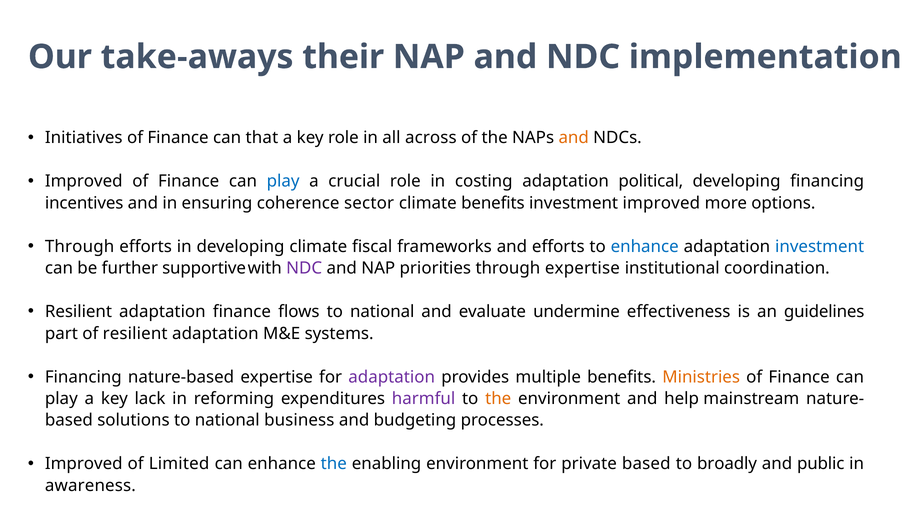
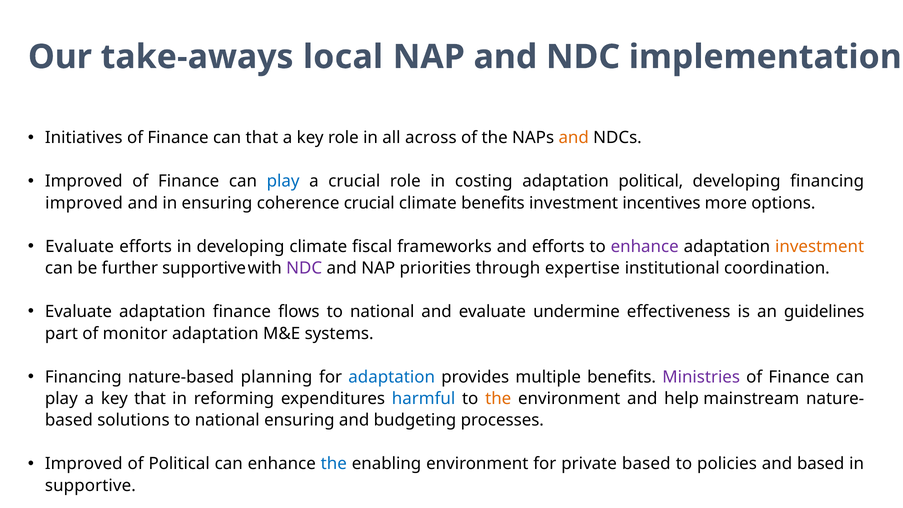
their: their -> local (343, 57)
incentives: incentives -> improved (84, 203)
coherence sector: sector -> crucial (369, 203)
investment improved: improved -> incentives (662, 203)
Through: Through -> Evaluate (80, 246)
enhance colour: blue -> purple (645, 246)
investment colour: blue -> orange (820, 246)
Resilient: Resilient -> Evaluate (78, 312)
of resilient: resilient -> monitor (135, 333)
nature-based expertise: expertise -> planning (277, 377)
adaptation colour: purple -> blue (392, 377)
Ministries colour: orange -> purple (701, 377)
key lack: lack -> that (150, 399)
harmful colour: purple -> blue (424, 399)
national business: business -> ensuring (299, 420)
of Limited: Limited -> Political (179, 464)
broadly: broadly -> policies (727, 464)
and public: public -> based (821, 464)
awareness: awareness -> supportive (90, 486)
